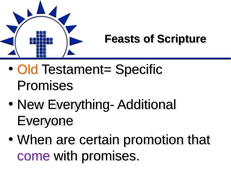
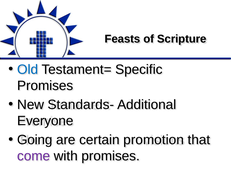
Old colour: orange -> blue (28, 69)
Everything-: Everything- -> Standards- (81, 104)
When: When -> Going (35, 139)
